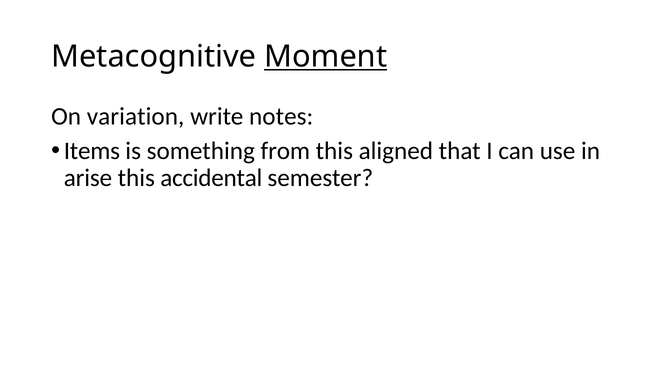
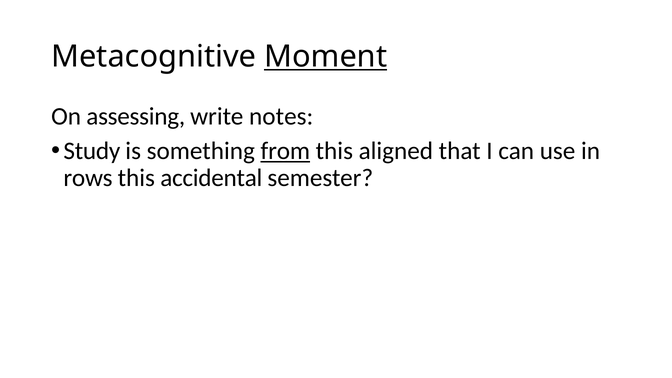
variation: variation -> assessing (136, 117)
Items: Items -> Study (92, 151)
from underline: none -> present (285, 151)
arise: arise -> rows (88, 178)
